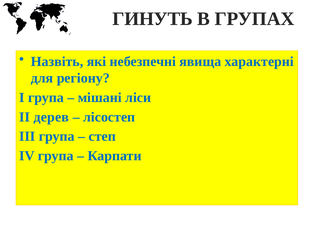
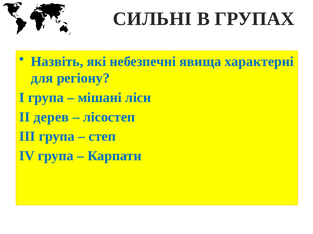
ГИНУТЬ: ГИНУТЬ -> СИЛЬНІ (152, 19)
